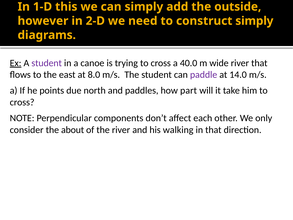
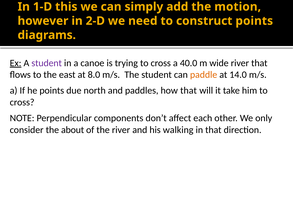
outside: outside -> motion (238, 7)
construct simply: simply -> points (254, 21)
paddle colour: purple -> orange (204, 75)
how part: part -> that (189, 90)
